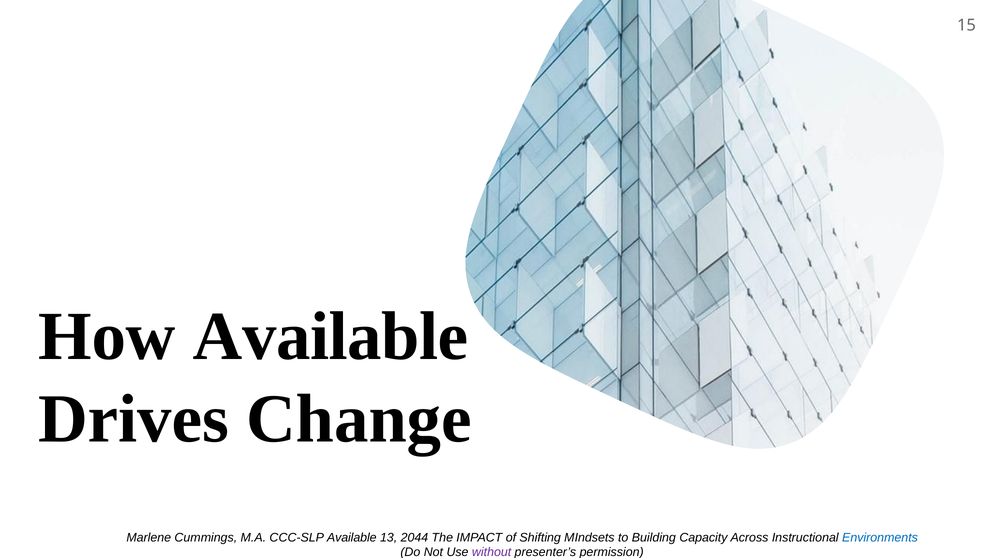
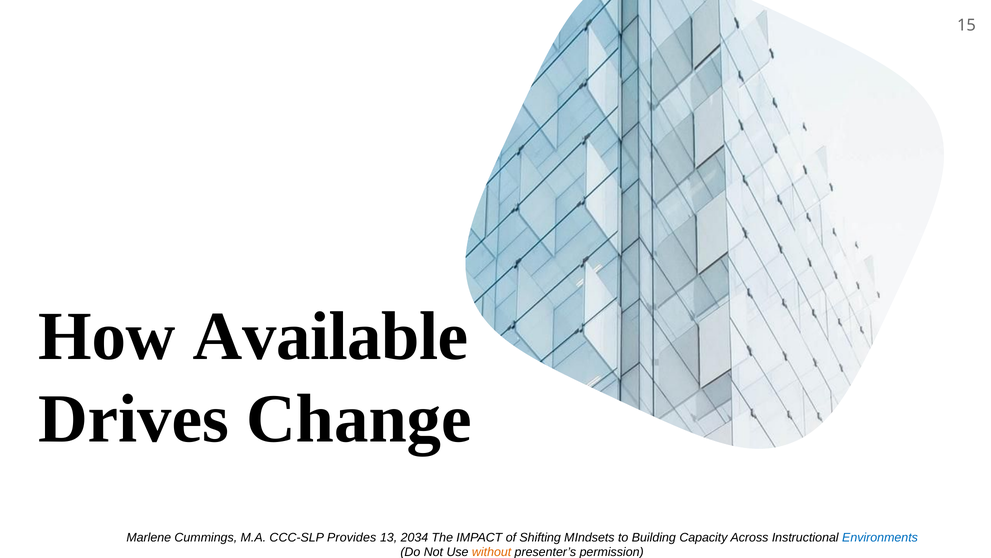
CCC-SLP Available: Available -> Provides (352, 537)
2044: 2044 -> 2034 (414, 537)
without colour: purple -> orange (492, 552)
